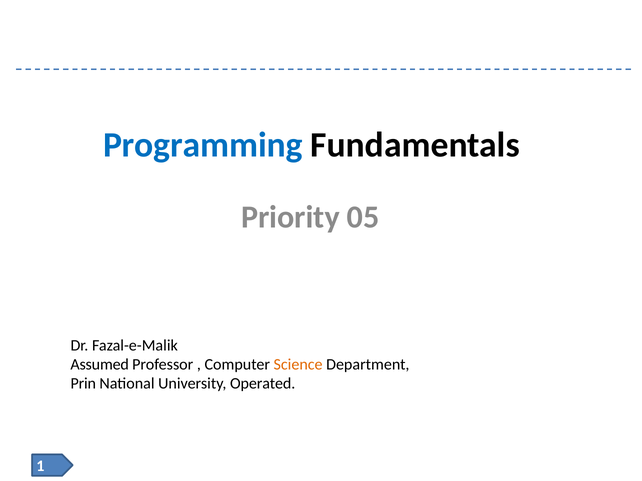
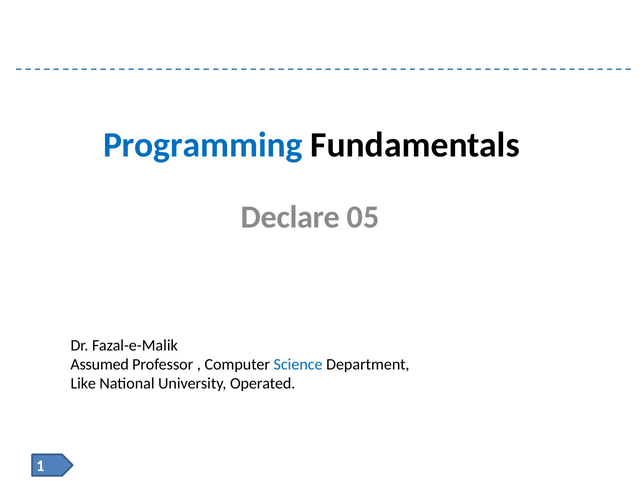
Priority: Priority -> Declare (291, 217)
Science colour: orange -> blue (298, 365)
Prin: Prin -> Like (83, 384)
